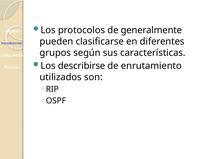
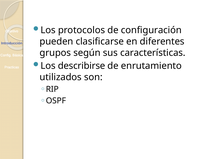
generalmente: generalmente -> configuración (151, 30)
